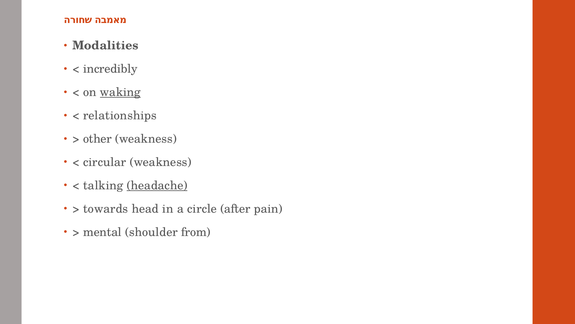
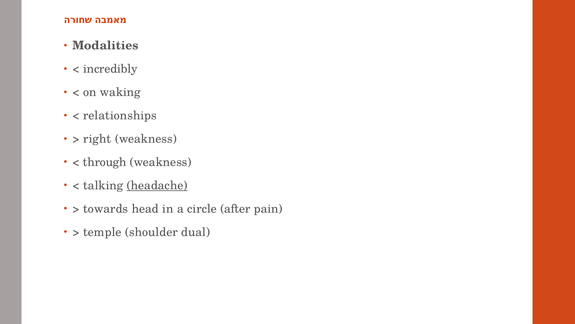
waking underline: present -> none (120, 92)
other: other -> right (97, 139)
circular: circular -> through (105, 162)
mental: mental -> temple (102, 232)
from: from -> dual (196, 232)
